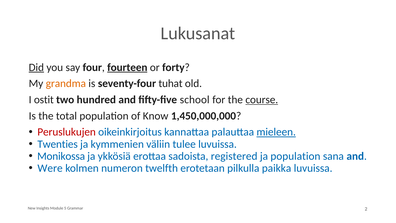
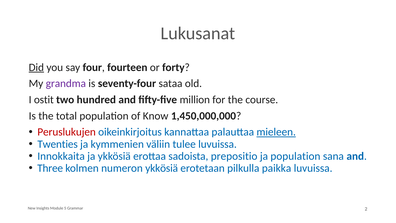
fourteen underline: present -> none (127, 67)
grandma colour: orange -> purple (66, 83)
tuhat: tuhat -> sataa (171, 83)
school: school -> million (195, 100)
course underline: present -> none (262, 100)
Monikossa: Monikossa -> Innokkaita (61, 156)
registered: registered -> prepositio (234, 156)
Were: Were -> Three (50, 168)
numeron twelfth: twelfth -> ykkösiä (162, 168)
